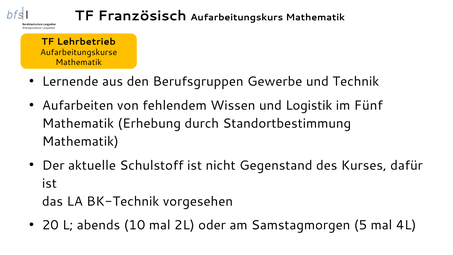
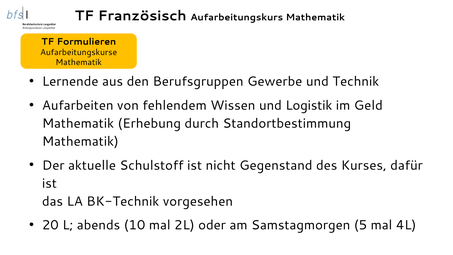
Lehrbetrieb: Lehrbetrieb -> Formulieren (86, 42)
Fünf: Fünf -> Geld (368, 105)
